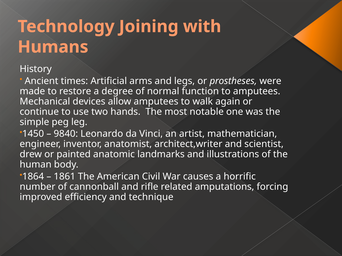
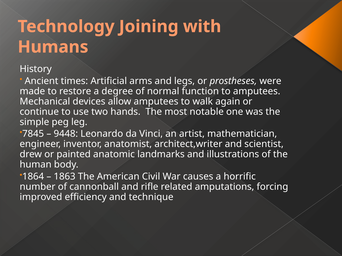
1450: 1450 -> 7845 (33, 134)
9840: 9840 -> 9448 (66, 134)
1861: 1861 -> 1863 (65, 177)
